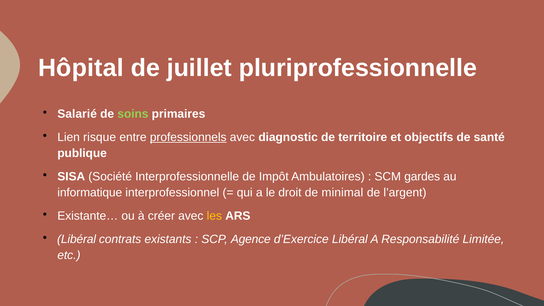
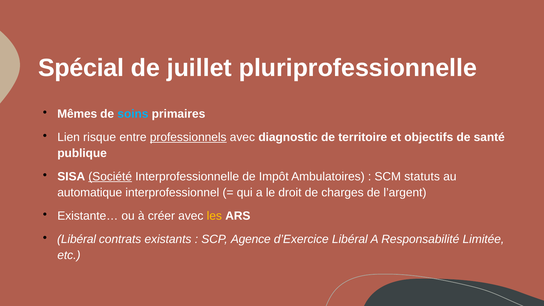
Hôpital: Hôpital -> Spécial (81, 68)
Salarié: Salarié -> Mêmes (77, 114)
soins colour: light green -> light blue (133, 114)
Société underline: none -> present (110, 176)
gardes: gardes -> statuts (422, 176)
informatique: informatique -> automatique (90, 193)
minimal: minimal -> charges (342, 193)
